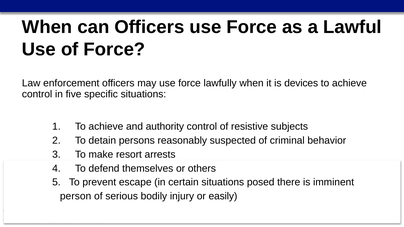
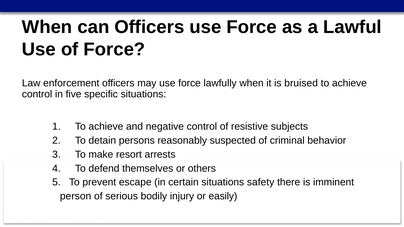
devices: devices -> bruised (301, 83)
authority: authority -> negative (165, 127)
posed: posed -> safety (261, 183)
